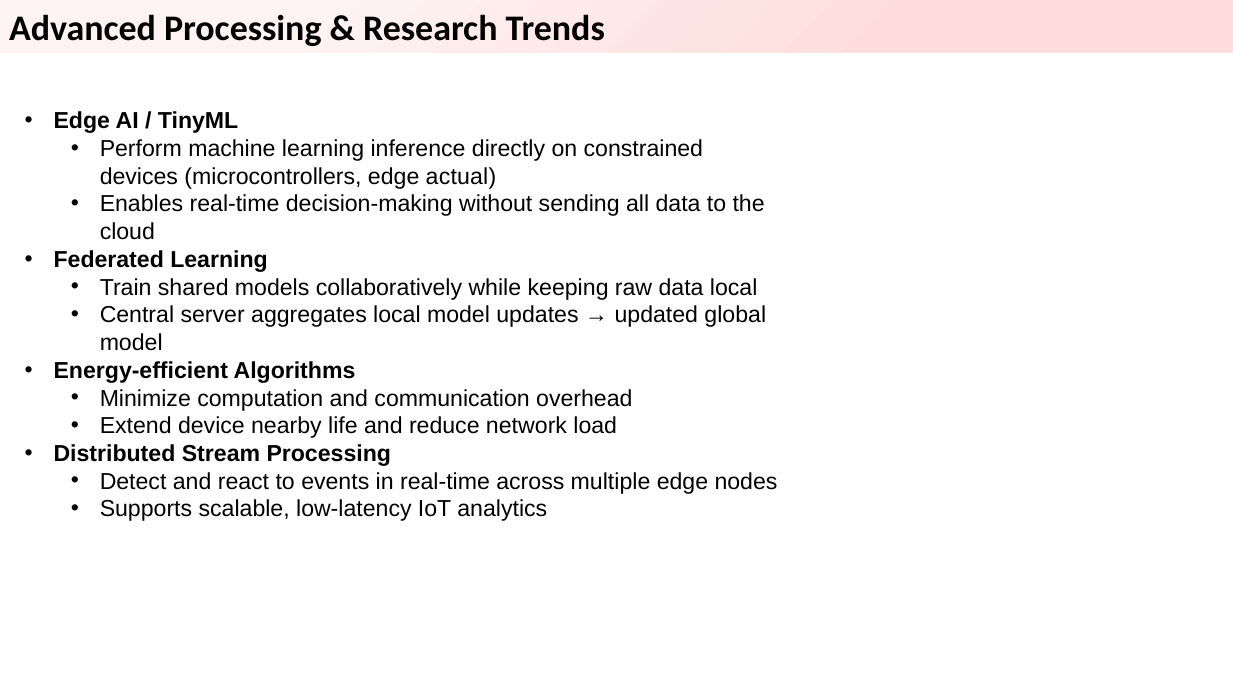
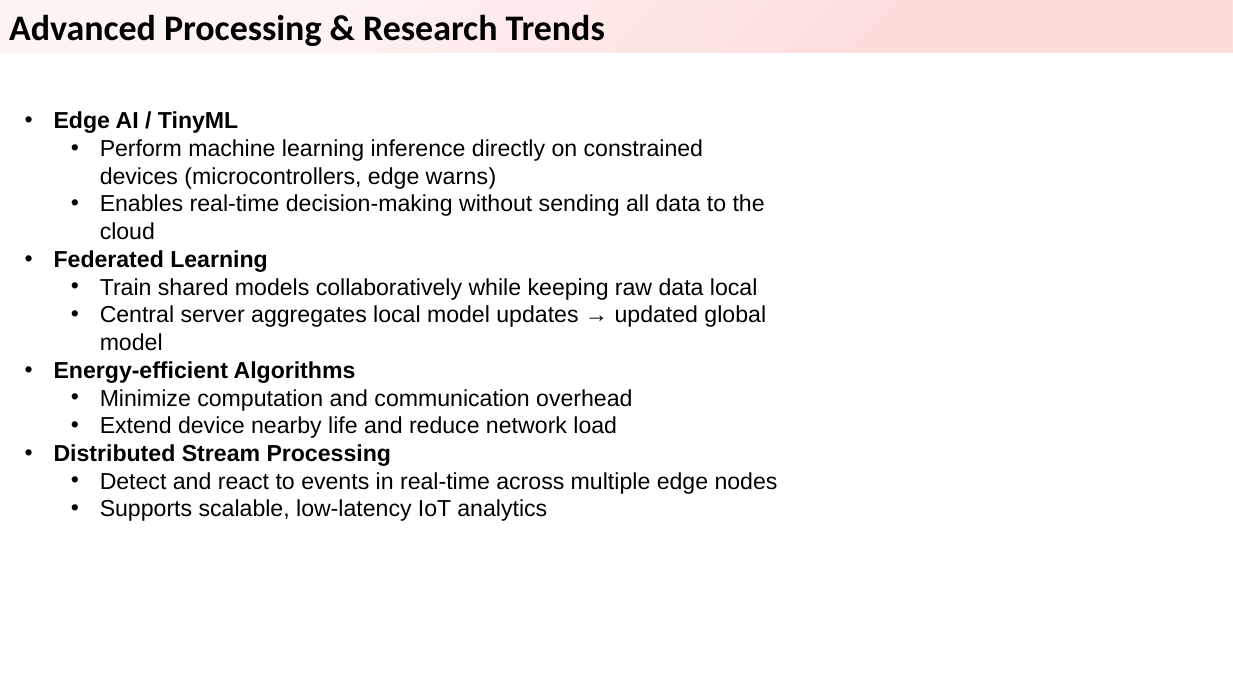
actual: actual -> warns (461, 177)
